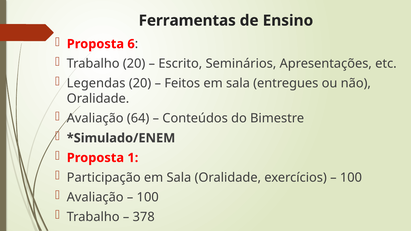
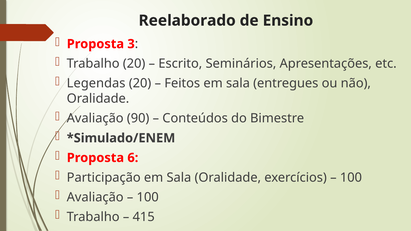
Ferramentas: Ferramentas -> Reelaborado (187, 21)
6: 6 -> 3 (131, 44)
64: 64 -> 90 (138, 119)
1: 1 -> 6 (133, 158)
378: 378 -> 415 (144, 217)
